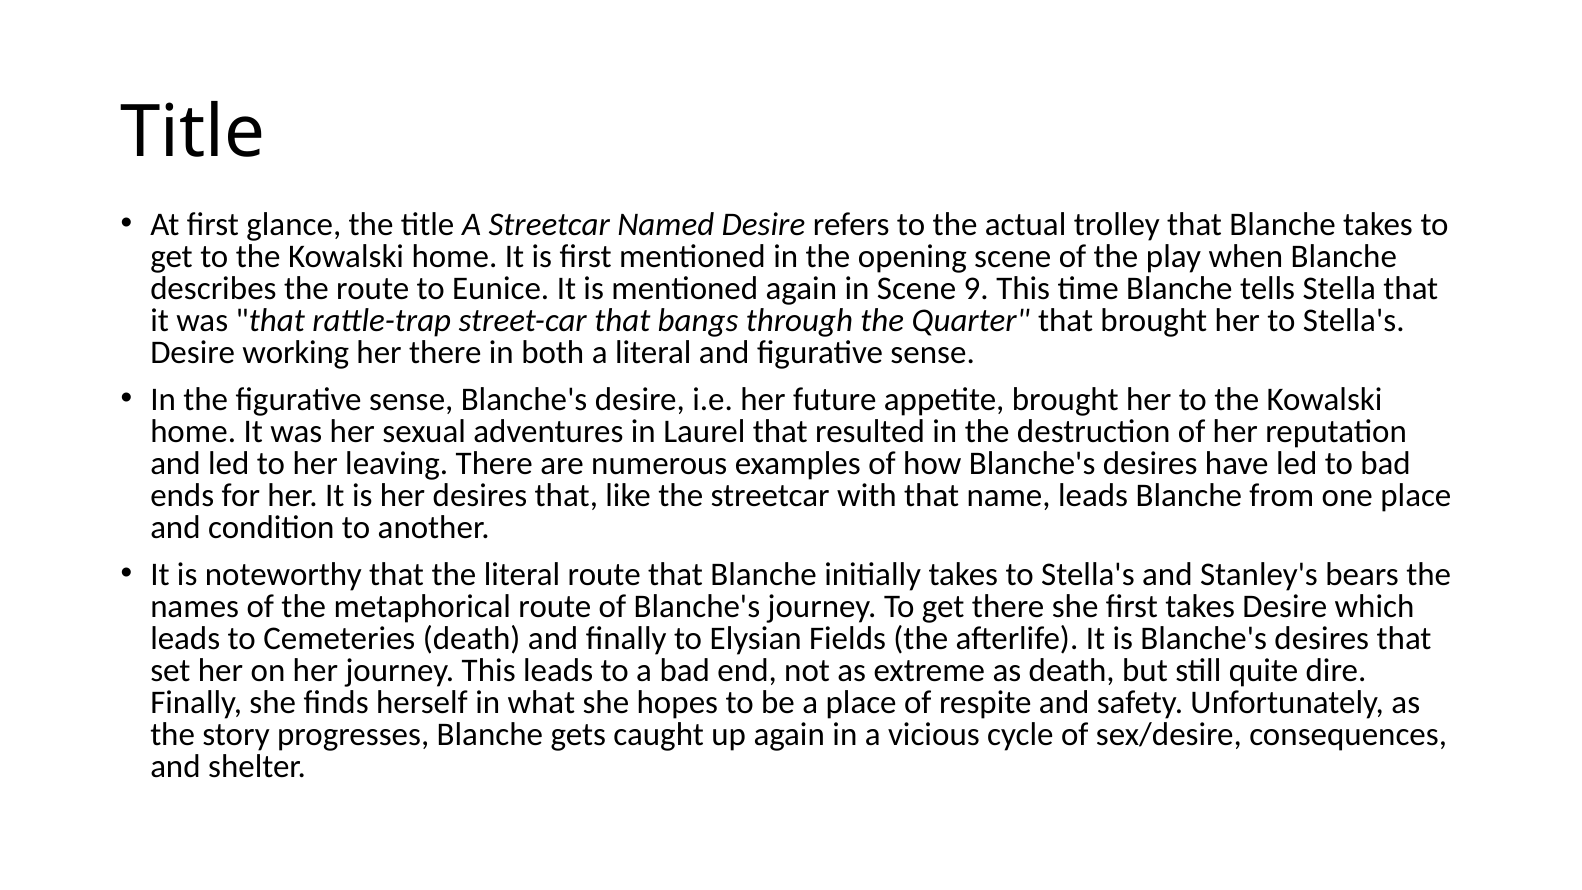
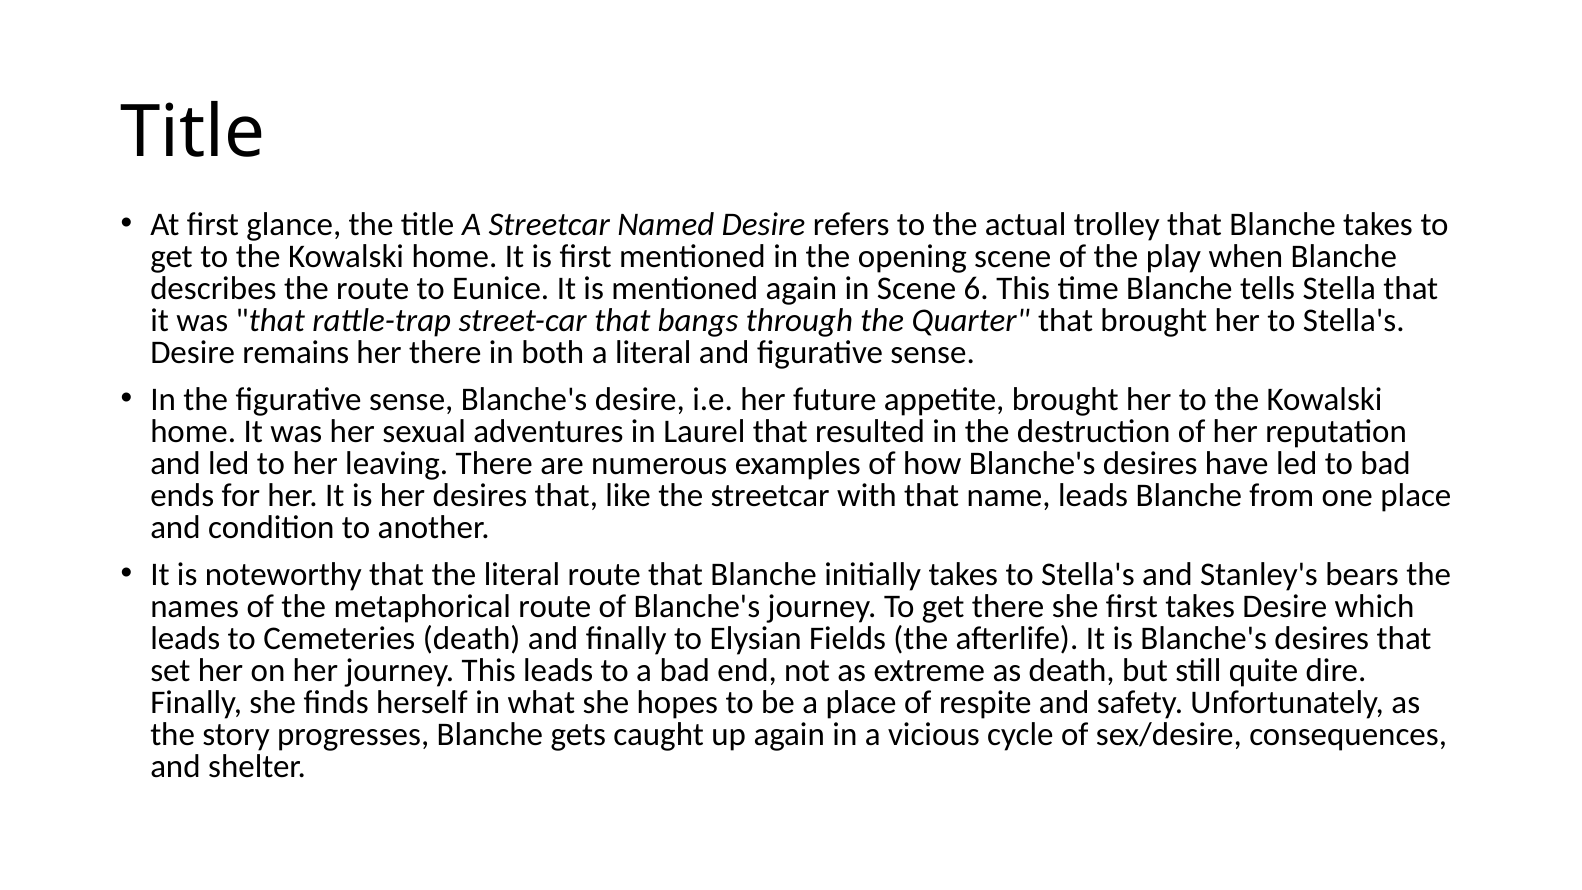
9: 9 -> 6 (976, 289)
working: working -> remains (296, 353)
